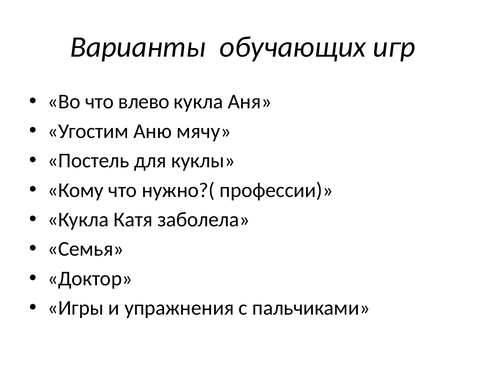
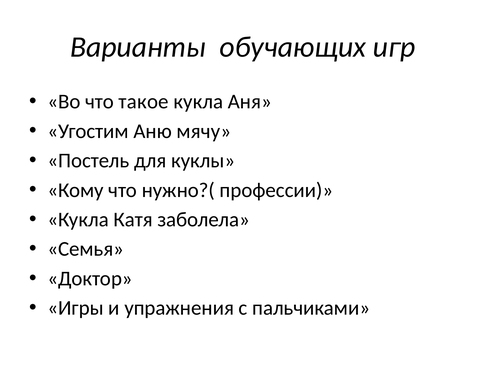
влево: влево -> такое (144, 102)
